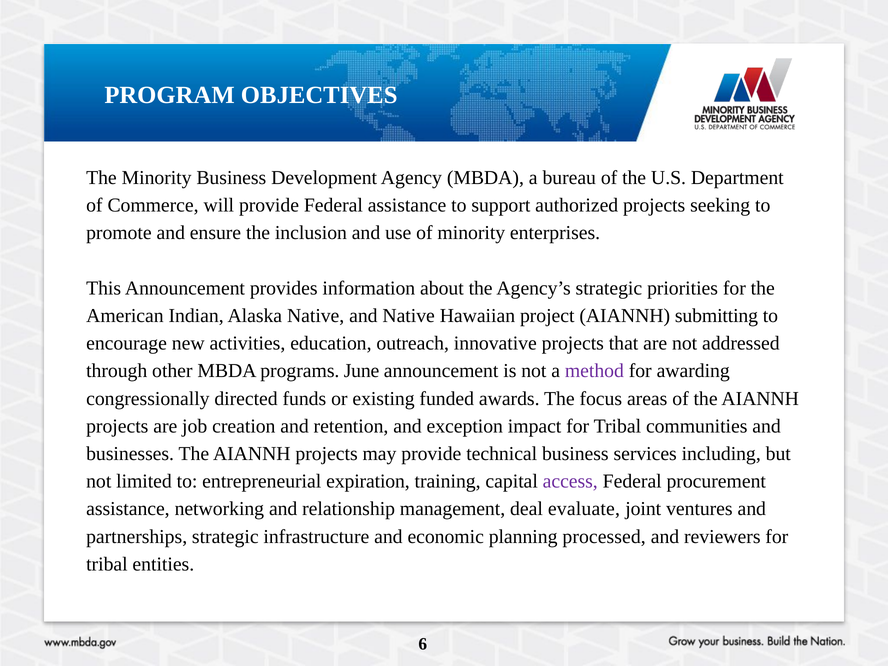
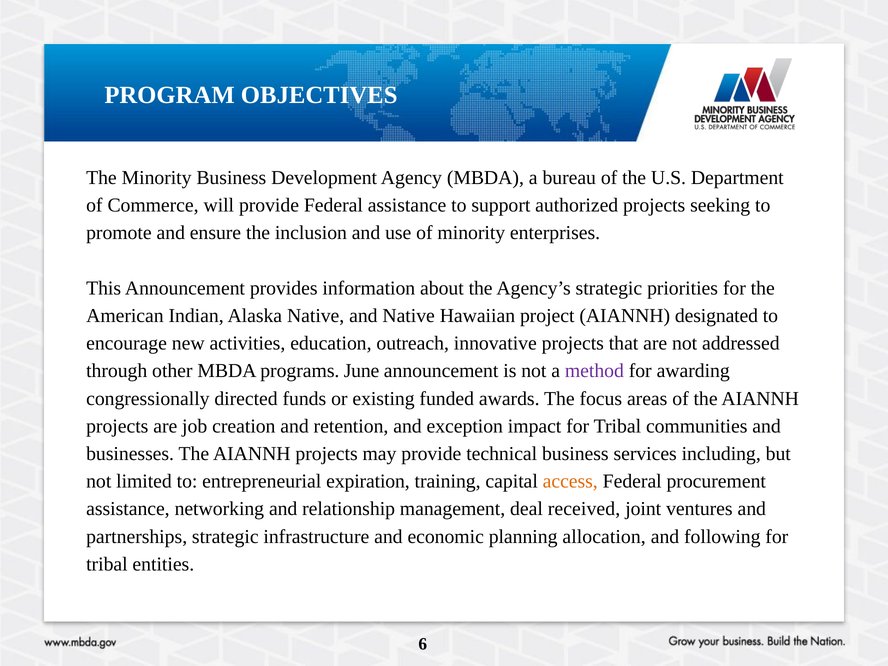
submitting: submitting -> designated (716, 316)
access colour: purple -> orange (570, 481)
evaluate: evaluate -> received (584, 509)
processed: processed -> allocation (604, 537)
reviewers: reviewers -> following (722, 537)
